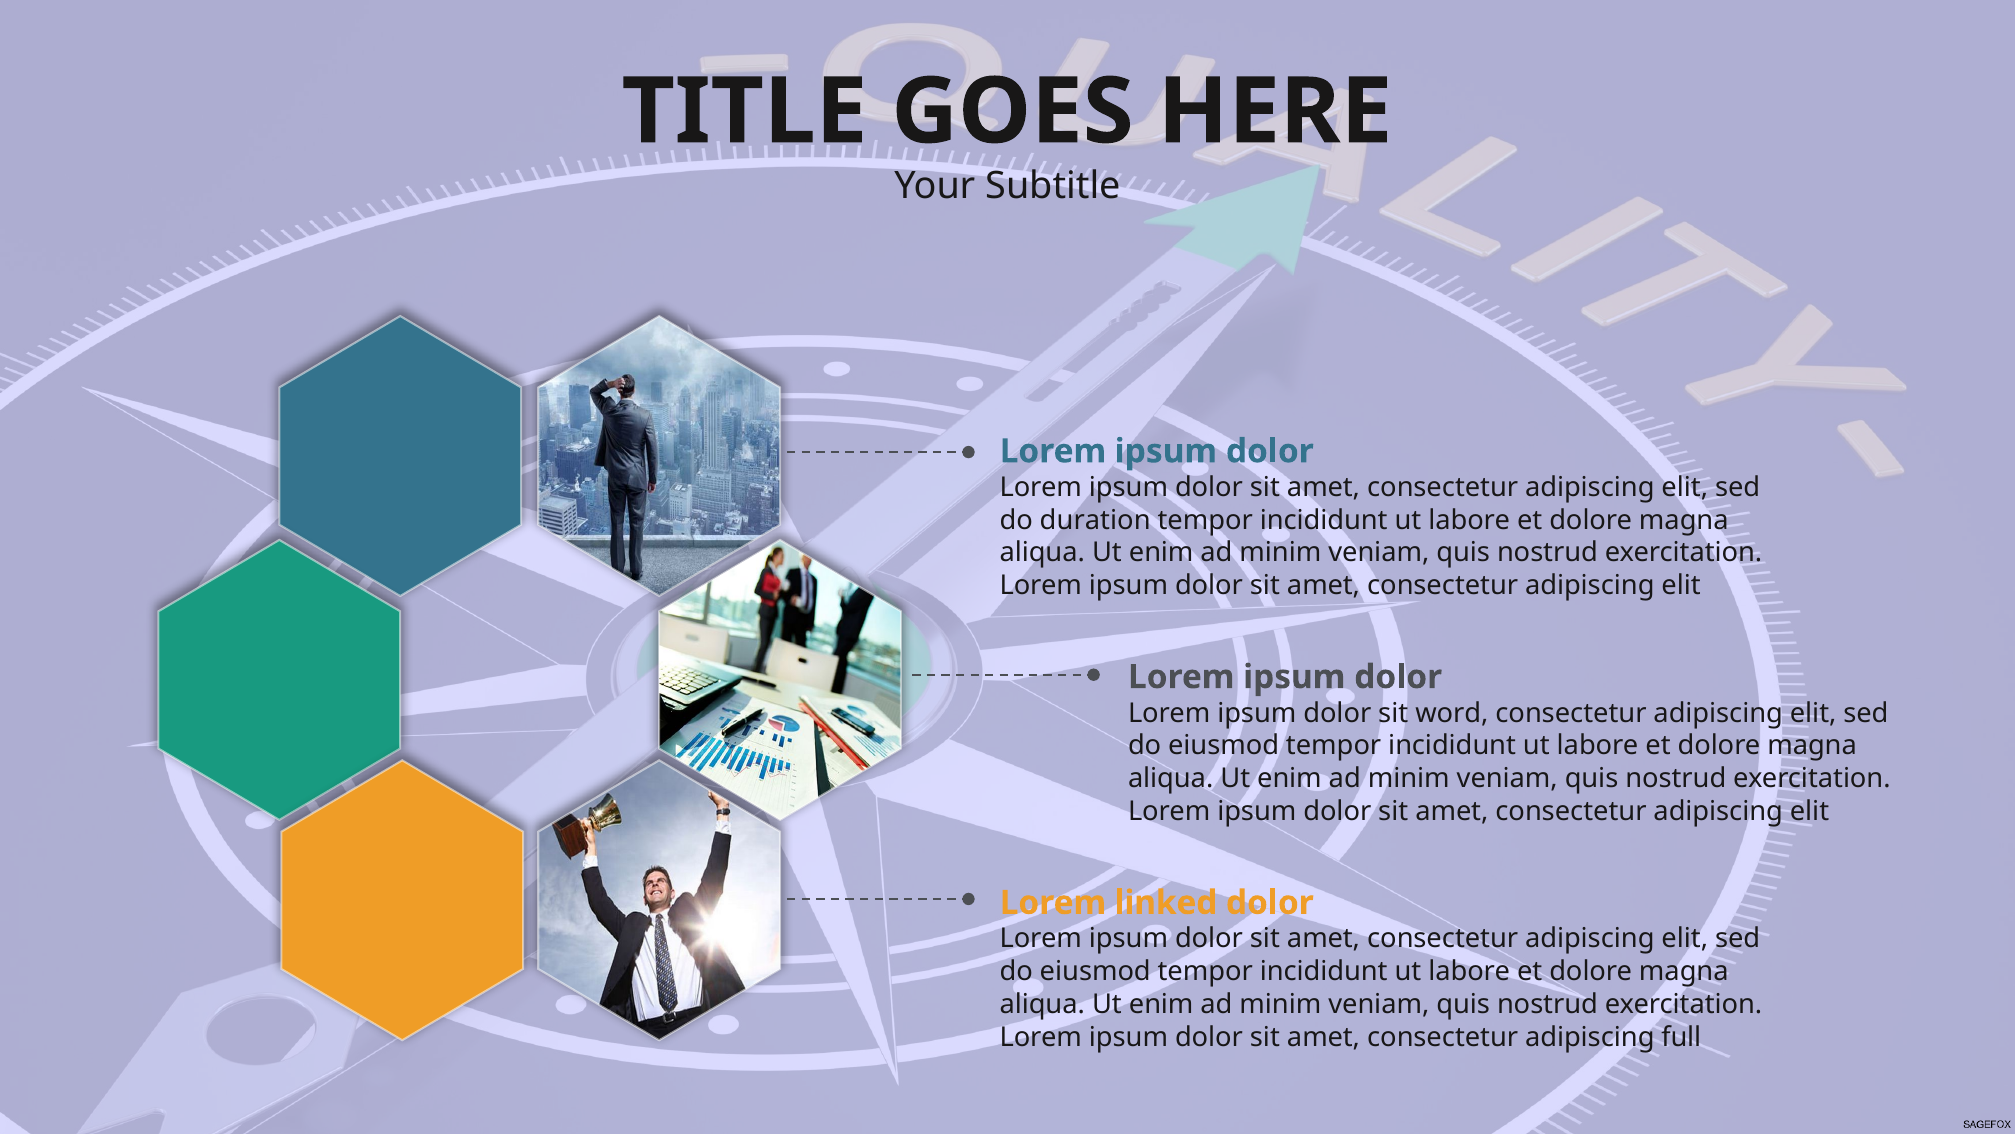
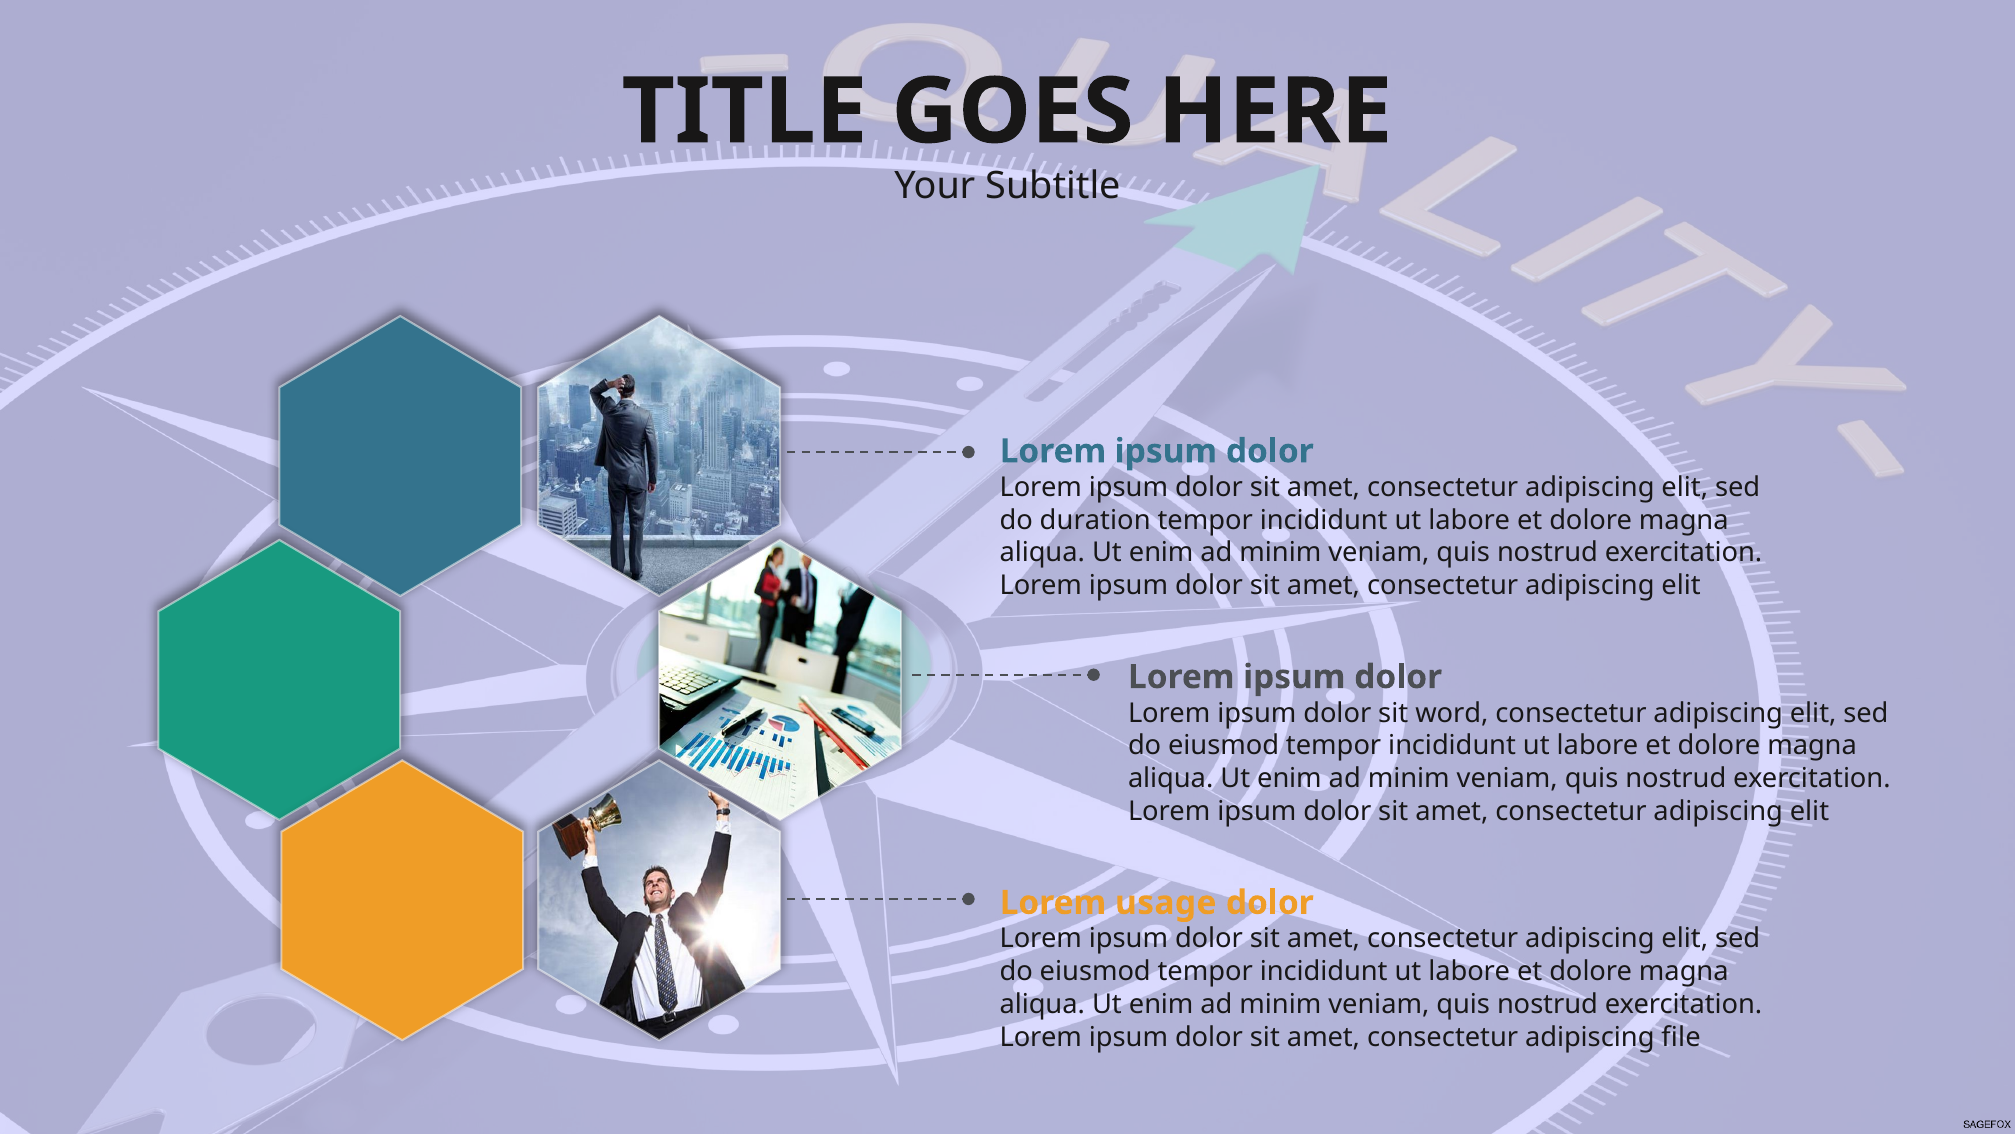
linked: linked -> usage (1166, 902)
full: full -> file (1681, 1037)
